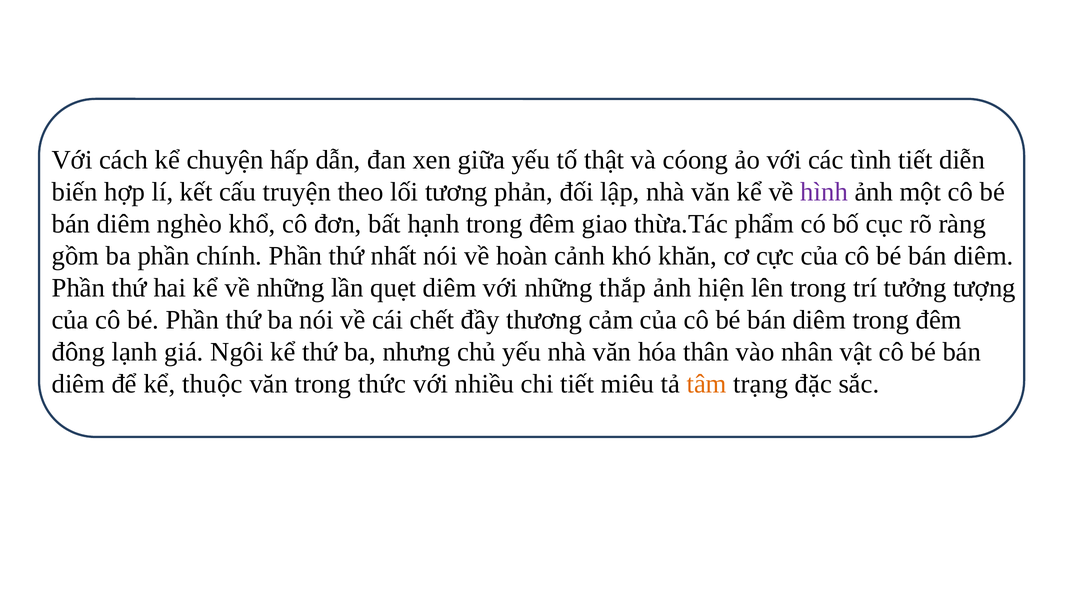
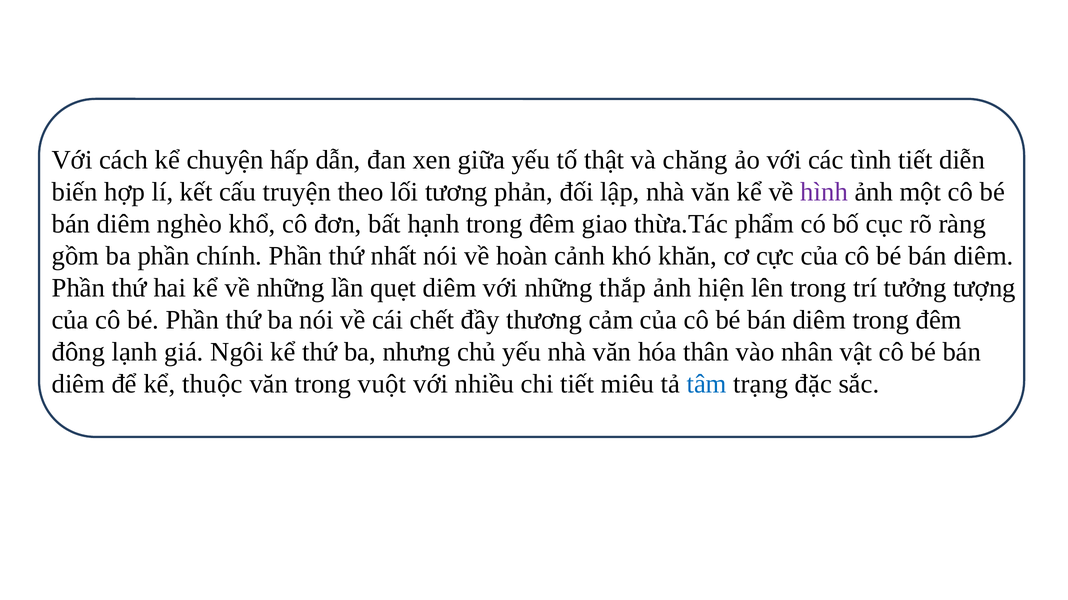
cóong: cóong -> chăng (695, 160)
thức: thức -> vuột (382, 384)
tâm colour: orange -> blue (707, 384)
